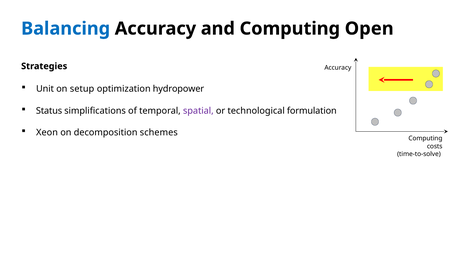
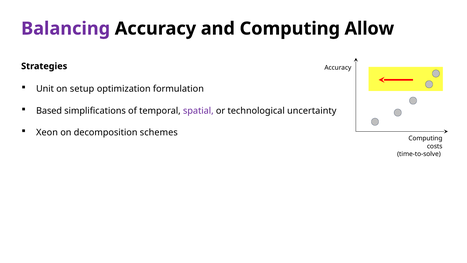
Balancing colour: blue -> purple (66, 29)
Open: Open -> Allow (369, 29)
hydropower: hydropower -> formulation (178, 89)
Status: Status -> Based (49, 111)
formulation: formulation -> uncertainty (312, 111)
